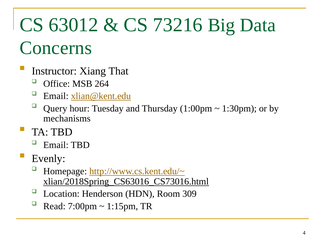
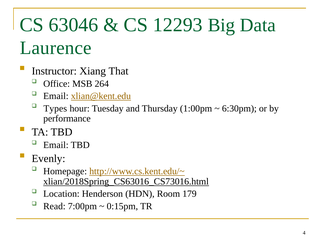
63012: 63012 -> 63046 (74, 25)
73216: 73216 -> 12293 (178, 25)
Concerns: Concerns -> Laurence (56, 48)
Query: Query -> Types (55, 109)
1:30pm: 1:30pm -> 6:30pm (239, 109)
mechanisms: mechanisms -> performance (67, 119)
309: 309 -> 179 (189, 194)
1:15pm: 1:15pm -> 0:15pm (122, 207)
